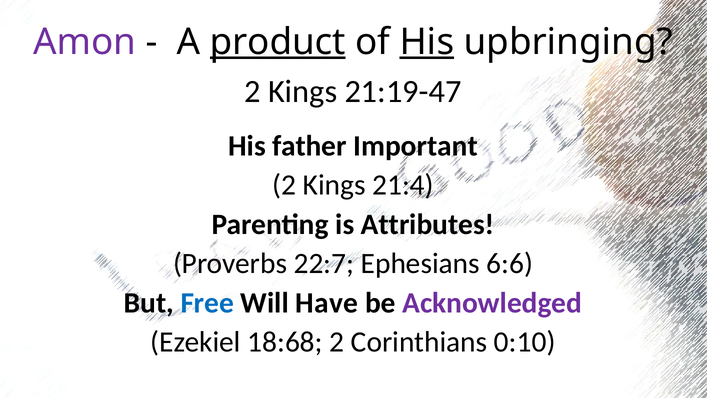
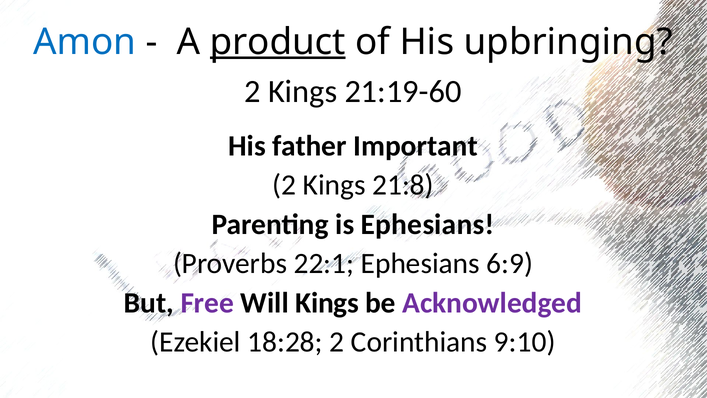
Amon colour: purple -> blue (85, 42)
His underline: present -> none (427, 42)
21:19-47: 21:19-47 -> 21:19-60 (403, 91)
21:4: 21:4 -> 21:8 (403, 185)
is Attributes: Attributes -> Ephesians (428, 224)
22:7: 22:7 -> 22:1 (324, 263)
6:6: 6:6 -> 6:9 (510, 263)
Free colour: blue -> purple (207, 303)
Will Have: Have -> Kings (327, 303)
18:68: 18:68 -> 18:28 (285, 342)
0:10: 0:10 -> 9:10 (525, 342)
